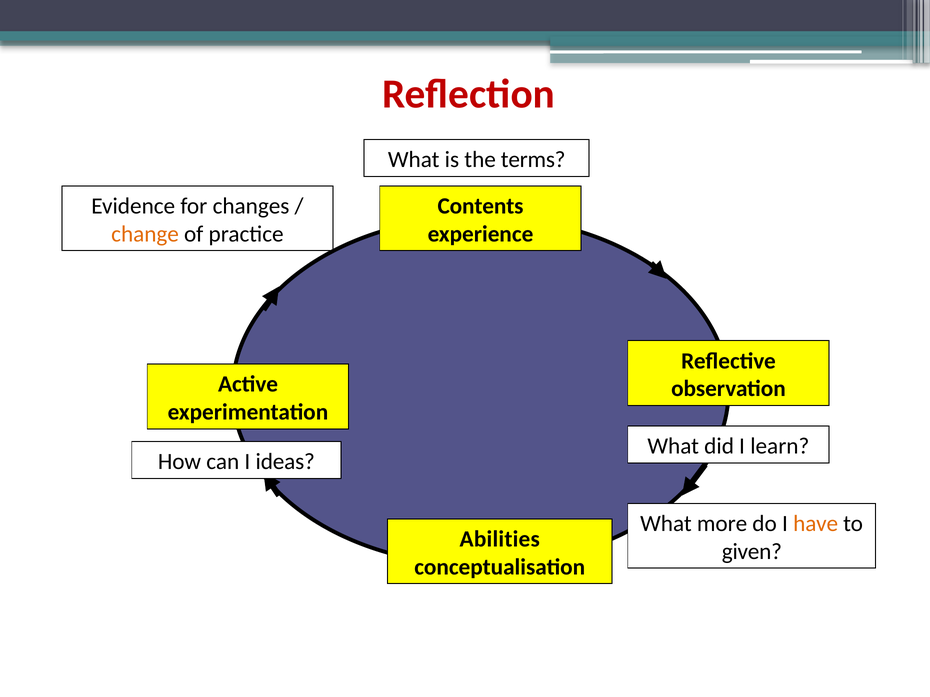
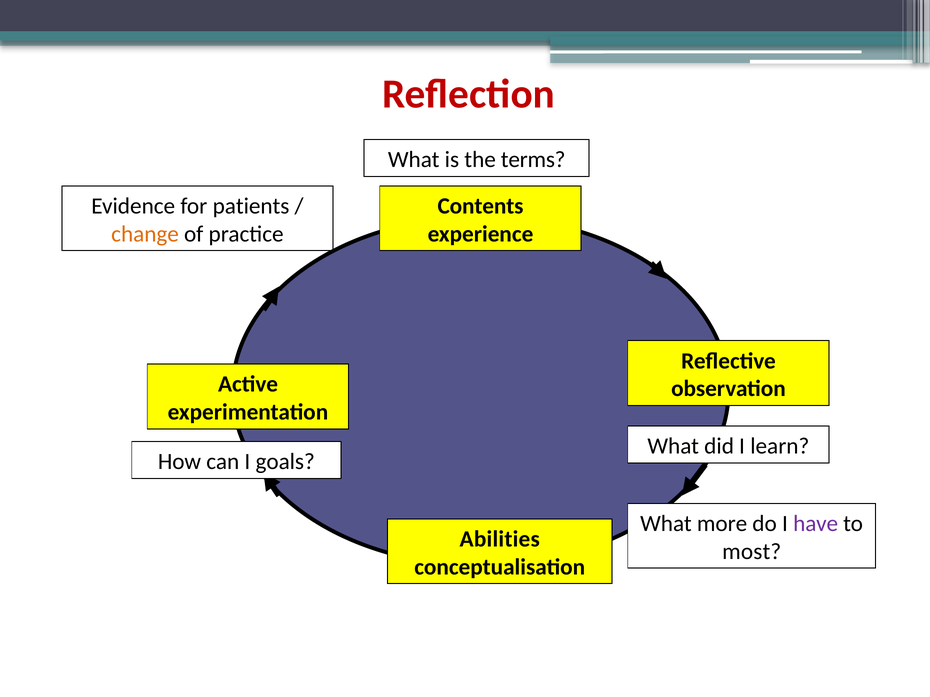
changes: changes -> patients (251, 206)
ideas: ideas -> goals (285, 462)
have colour: orange -> purple (816, 524)
given: given -> most (752, 552)
